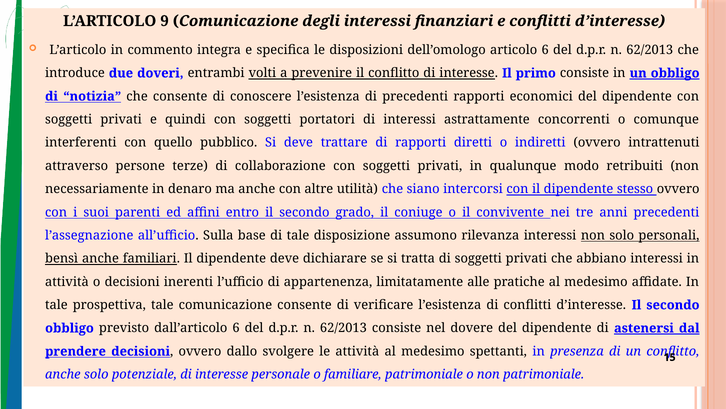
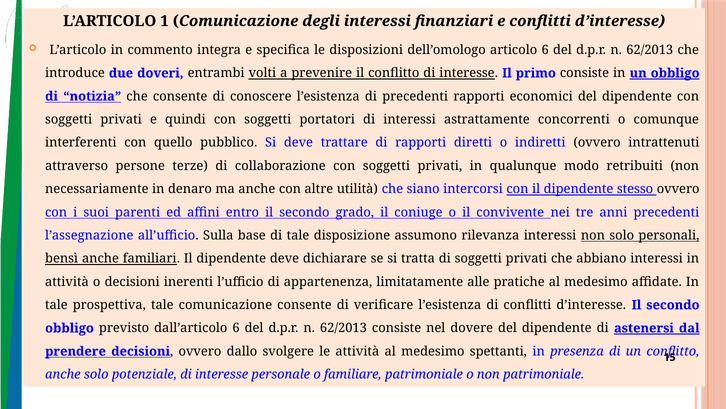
9: 9 -> 1 (165, 21)
